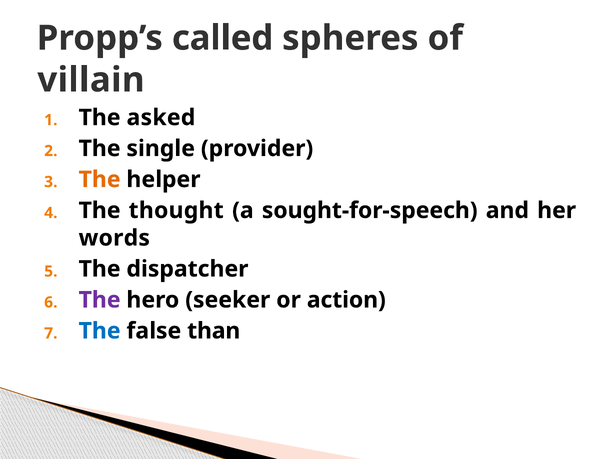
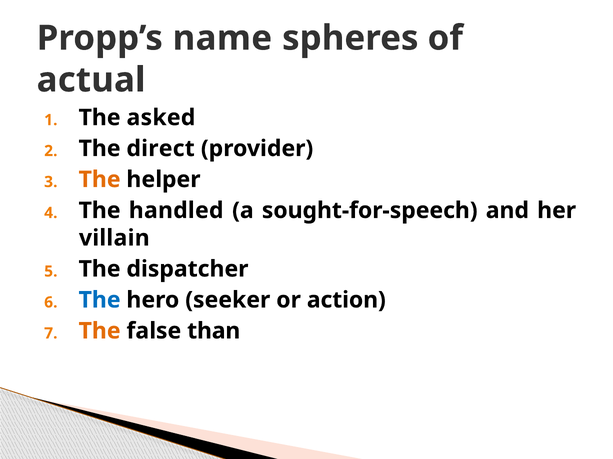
called: called -> name (222, 38)
villain: villain -> actual (91, 80)
single: single -> direct (161, 149)
thought: thought -> handled (176, 211)
words: words -> villain (114, 238)
The colour: purple -> blue (100, 300)
The colour: blue -> orange (100, 331)
